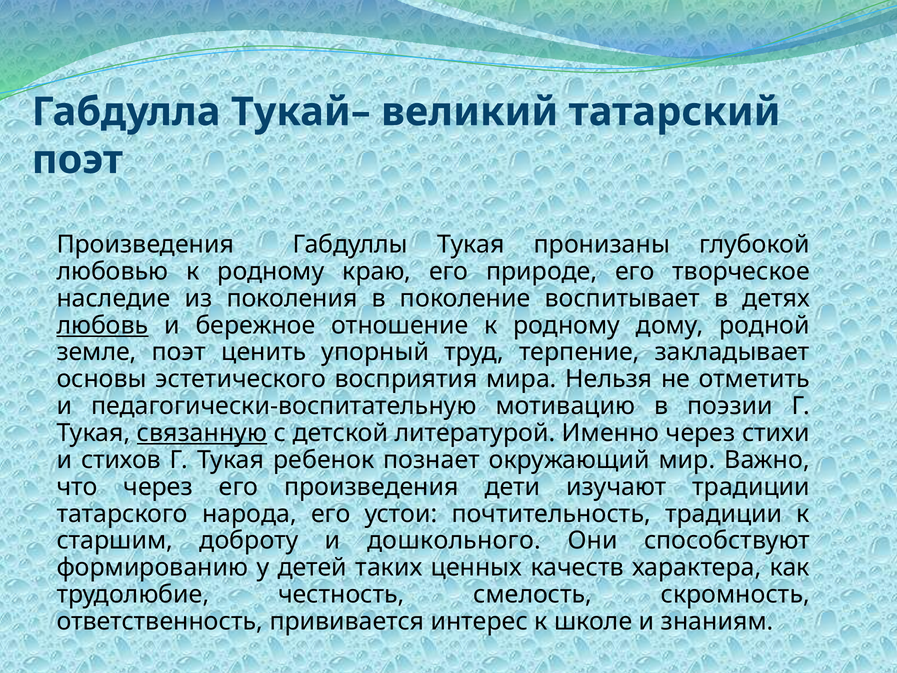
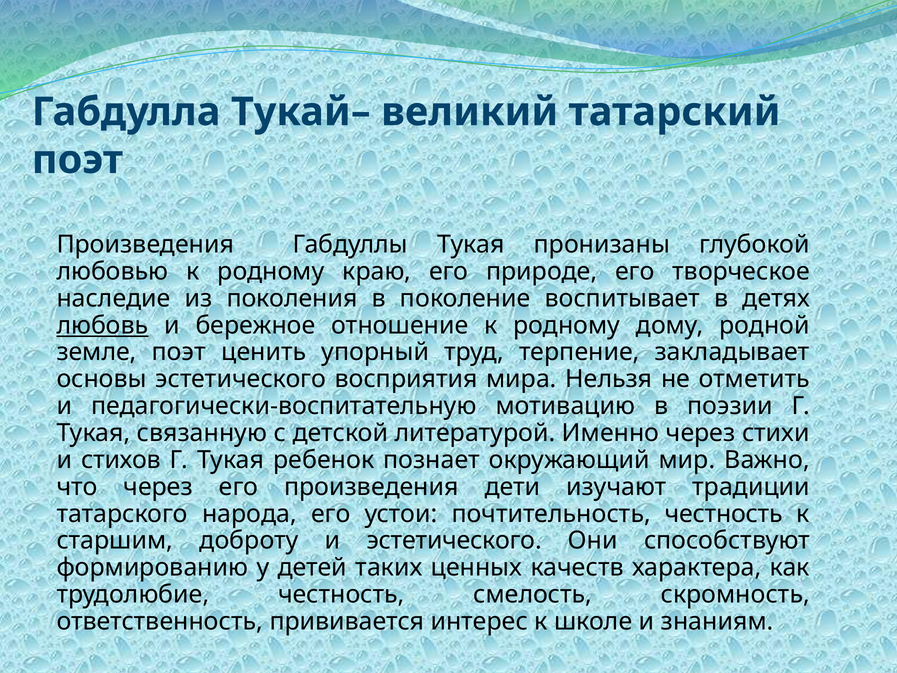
связанную underline: present -> none (202, 433)
почтительность традиции: традиции -> честность (724, 514)
и дошкольного: дошкольного -> эстетического (454, 540)
